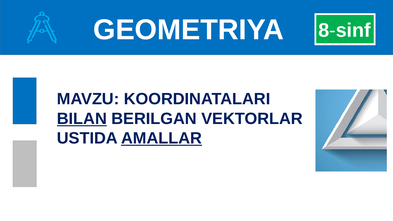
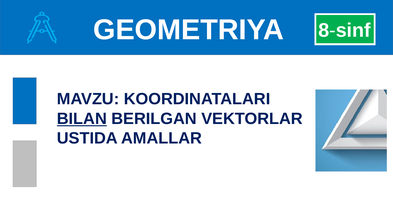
AMALLAR underline: present -> none (161, 138)
